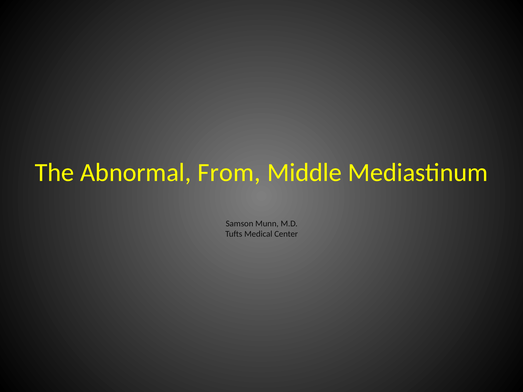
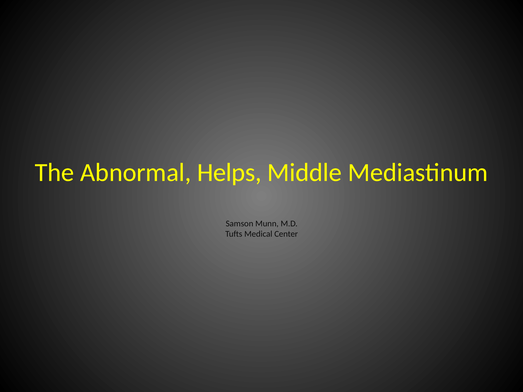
From: From -> Helps (229, 173)
